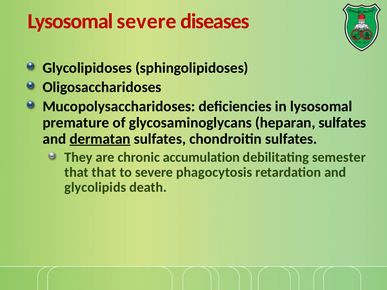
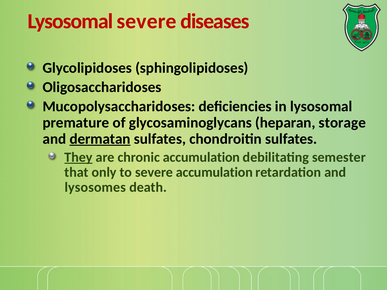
heparan sulfates: sulfates -> storage (342, 123)
They underline: none -> present (78, 157)
that that: that -> only (104, 172)
severe phagocytosis: phagocytosis -> accumulation (214, 172)
glycolipids: glycolipids -> lysosomes (95, 188)
